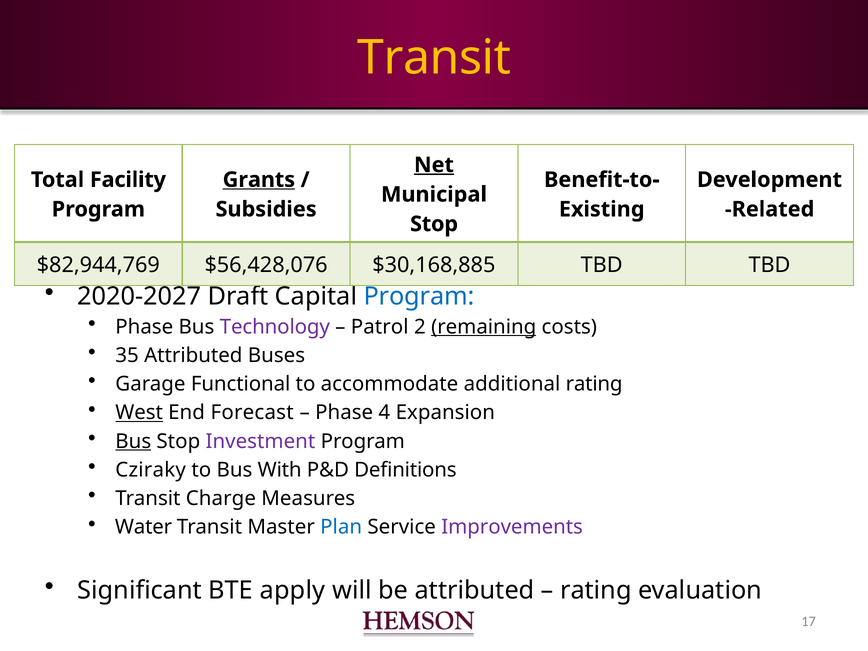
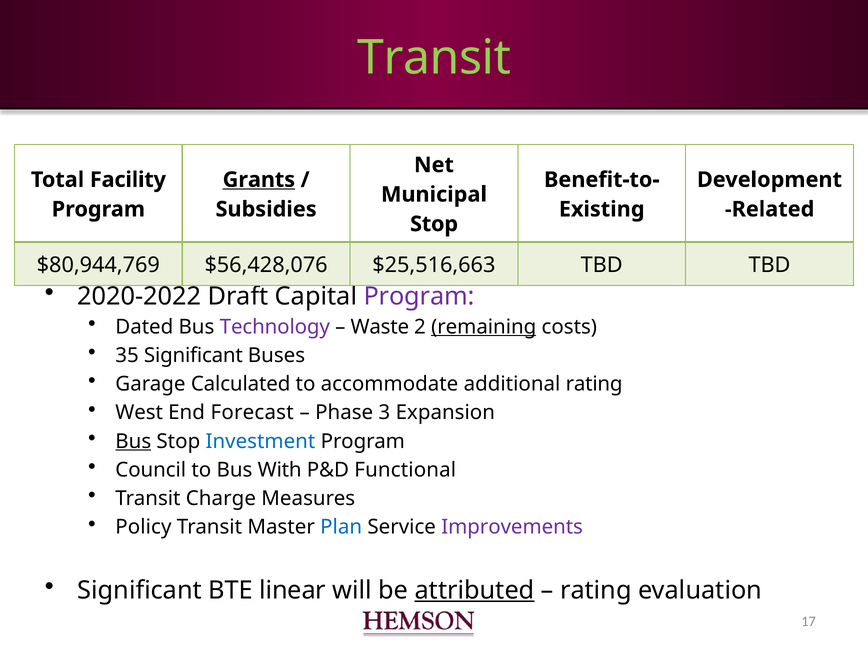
Transit colour: yellow -> light green (434, 58)
Net underline: present -> none (434, 165)
$82,944,769: $82,944,769 -> $80,944,769 (98, 265)
$30,168,885: $30,168,885 -> $25,516,663 (434, 265)
2020-2027: 2020-2027 -> 2020-2022 (139, 296)
Program colour: blue -> purple (419, 296)
Phase: Phase -> Dated (144, 327)
Patrol: Patrol -> Waste (380, 327)
35 Attributed: Attributed -> Significant (193, 355)
Functional: Functional -> Calculated (241, 384)
West underline: present -> none (139, 413)
4: 4 -> 3 (384, 413)
Investment colour: purple -> blue (260, 441)
Cziraky: Cziraky -> Council (151, 470)
Definitions: Definitions -> Functional (405, 470)
Water: Water -> Policy (143, 527)
apply: apply -> linear (293, 590)
attributed underline: none -> present (475, 590)
